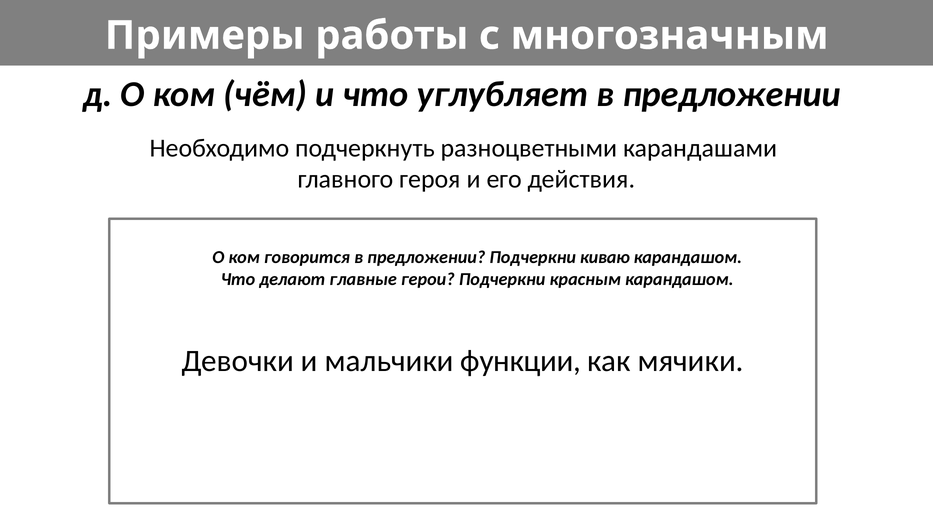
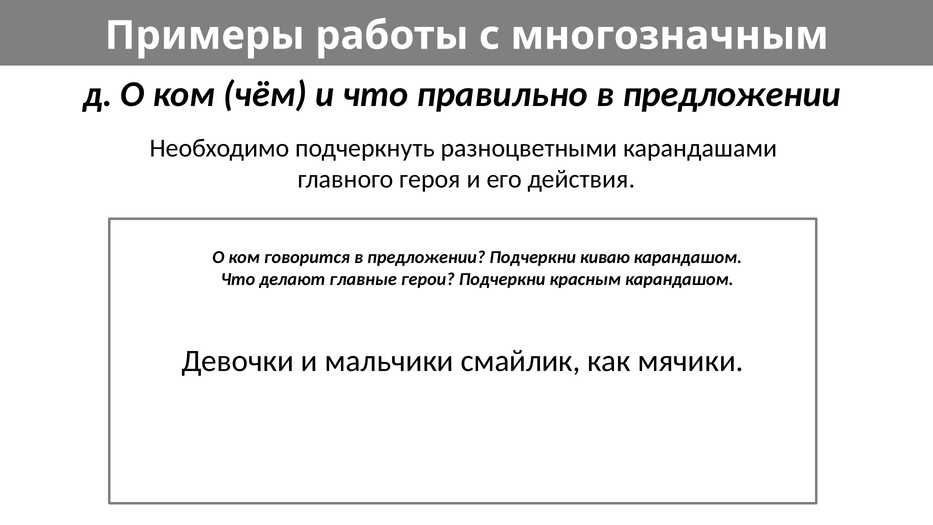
углубляет: углубляет -> правильно (502, 94)
функции: функции -> смайлик (521, 361)
